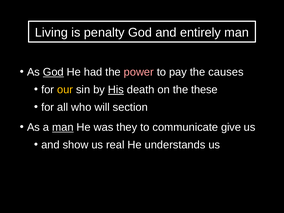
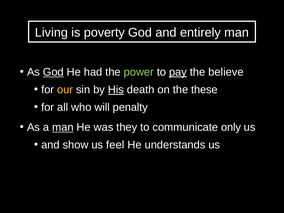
penalty: penalty -> poverty (104, 33)
power colour: pink -> light green (139, 72)
pay underline: none -> present (178, 72)
causes: causes -> believe (226, 72)
section: section -> penalty (130, 107)
give: give -> only (231, 127)
real: real -> feel (115, 145)
